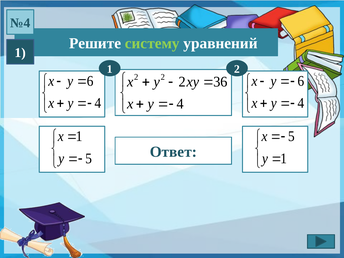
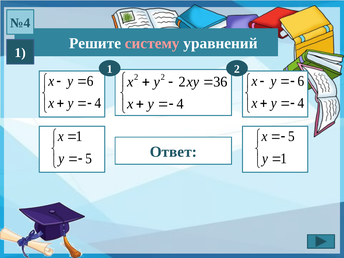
систему colour: light green -> pink (152, 43)
